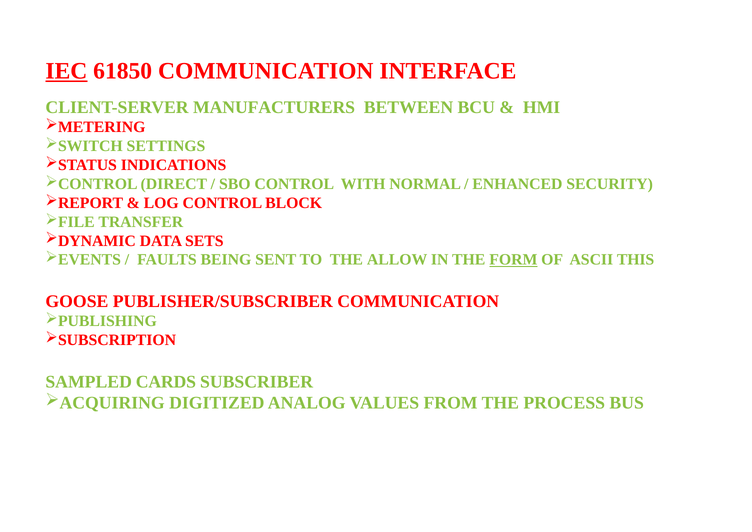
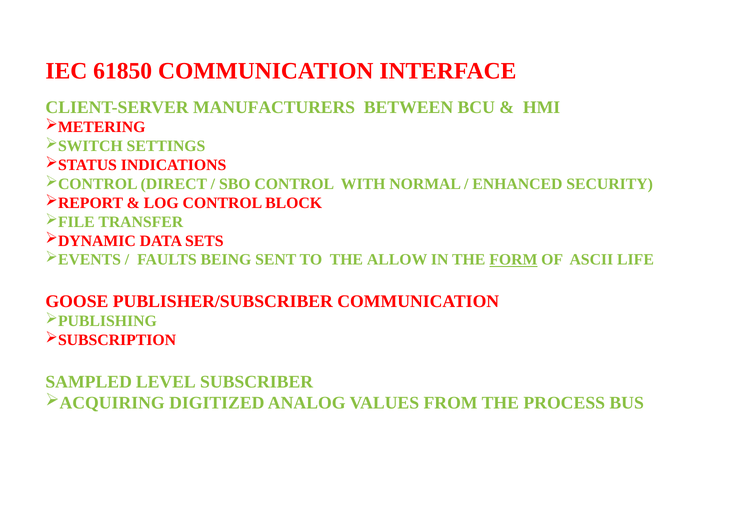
IEC underline: present -> none (66, 71)
THIS: THIS -> LIFE (635, 260)
CARDS: CARDS -> LEVEL (166, 382)
